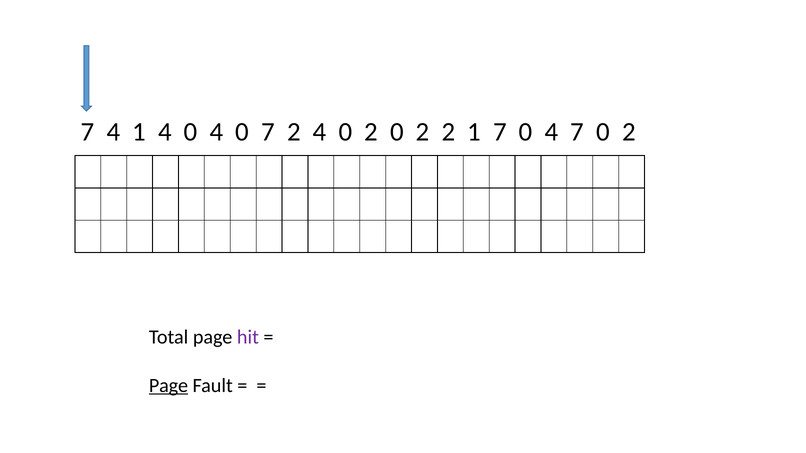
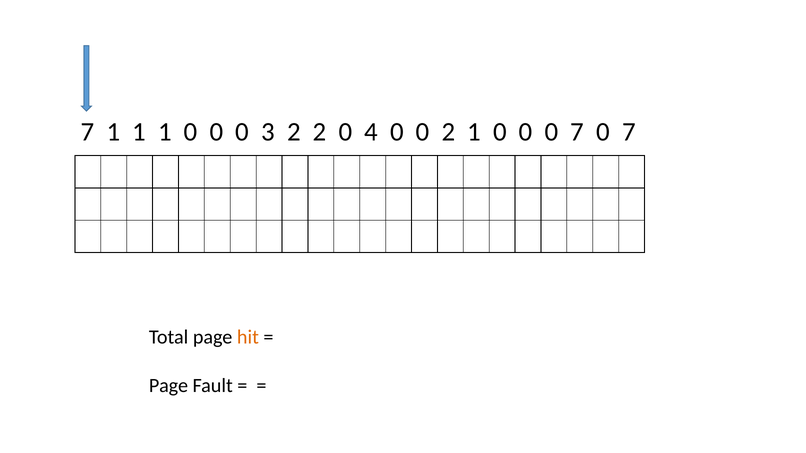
7 4: 4 -> 1 (113, 132)
4: 4 -> 1 (165, 132)
4: 4 -> 0 (217, 132)
0 7: 7 -> 3 (268, 132)
2 4: 4 -> 2 (320, 132)
2: 2 -> 4 (371, 132)
2: 2 -> 0 (423, 132)
2 1 7: 7 -> 0 (500, 132)
4: 4 -> 0 (551, 132)
7 0 2: 2 -> 7 (629, 132)
hit colour: purple -> orange (248, 337)
Page underline: present -> none (169, 386)
